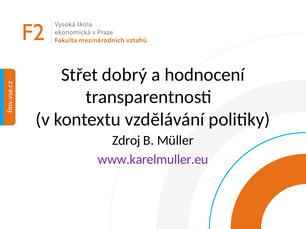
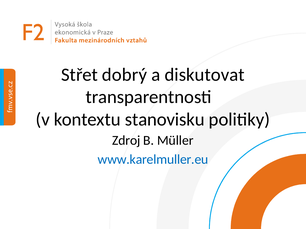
hodnocení: hodnocení -> diskutovat (205, 75)
vzdělávání: vzdělávání -> stanovisku (165, 120)
www.karelmuller.eu colour: purple -> blue (153, 160)
